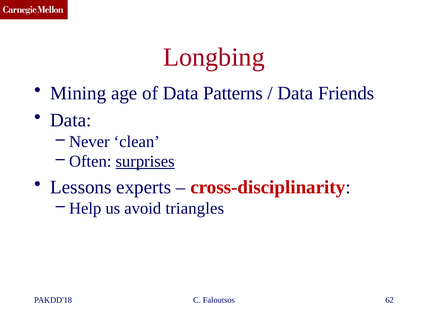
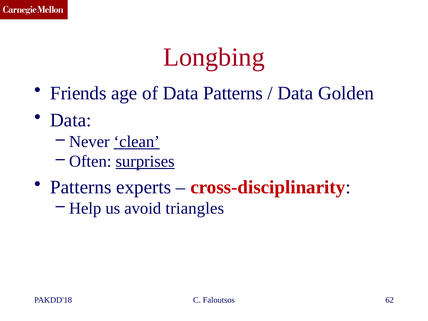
Mining: Mining -> Friends (78, 93)
Friends: Friends -> Golden (346, 93)
clean underline: none -> present (137, 142)
Lessons: Lessons -> Patterns (81, 187)
